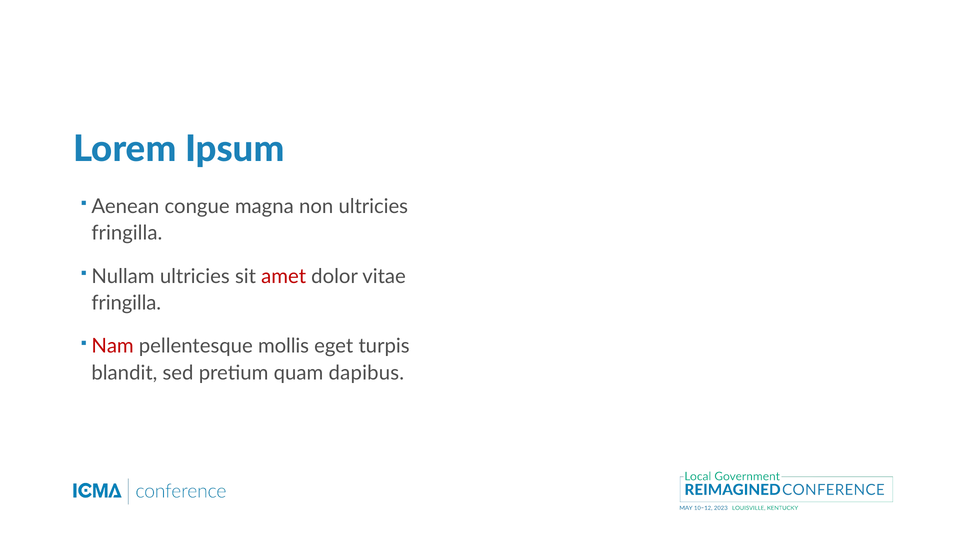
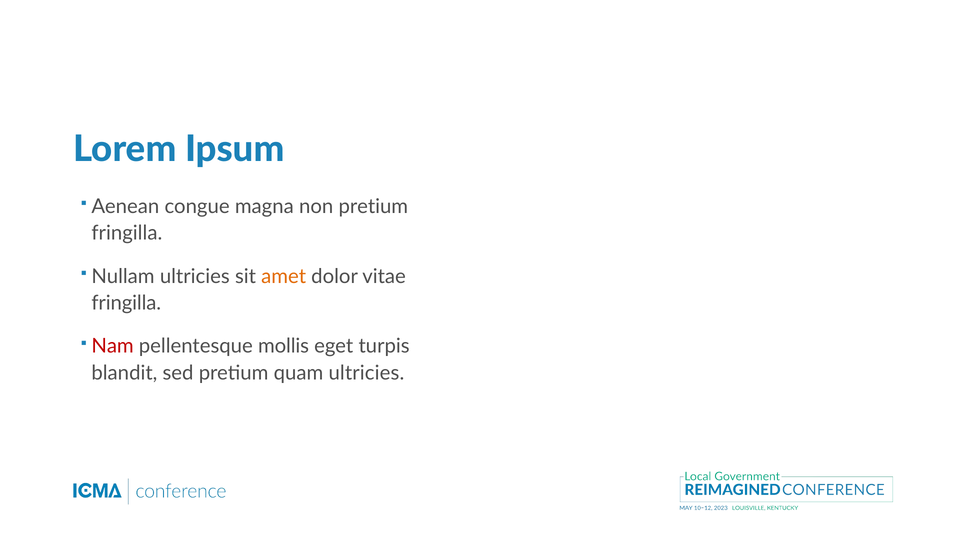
non ultricies: ultricies -> pretium (373, 206)
amet colour: red -> orange (284, 276)
quam dapibus: dapibus -> ultricies (366, 373)
